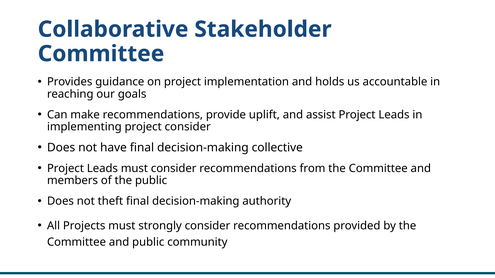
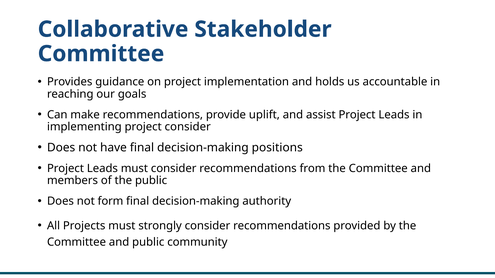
collective: collective -> positions (277, 148)
theft: theft -> form (110, 201)
